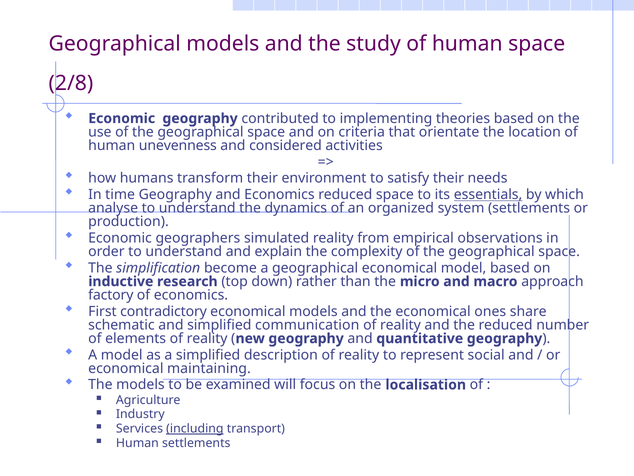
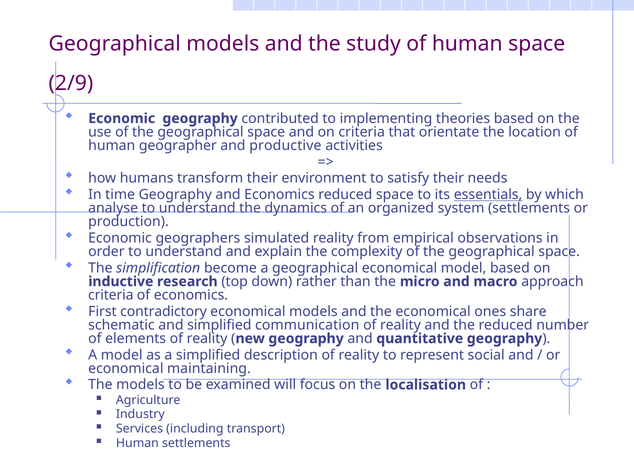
2/8: 2/8 -> 2/9 (71, 83)
unevenness: unevenness -> geographer (178, 145)
considered: considered -> productive (285, 145)
factory: factory -> criteria (111, 295)
including underline: present -> none (195, 428)
